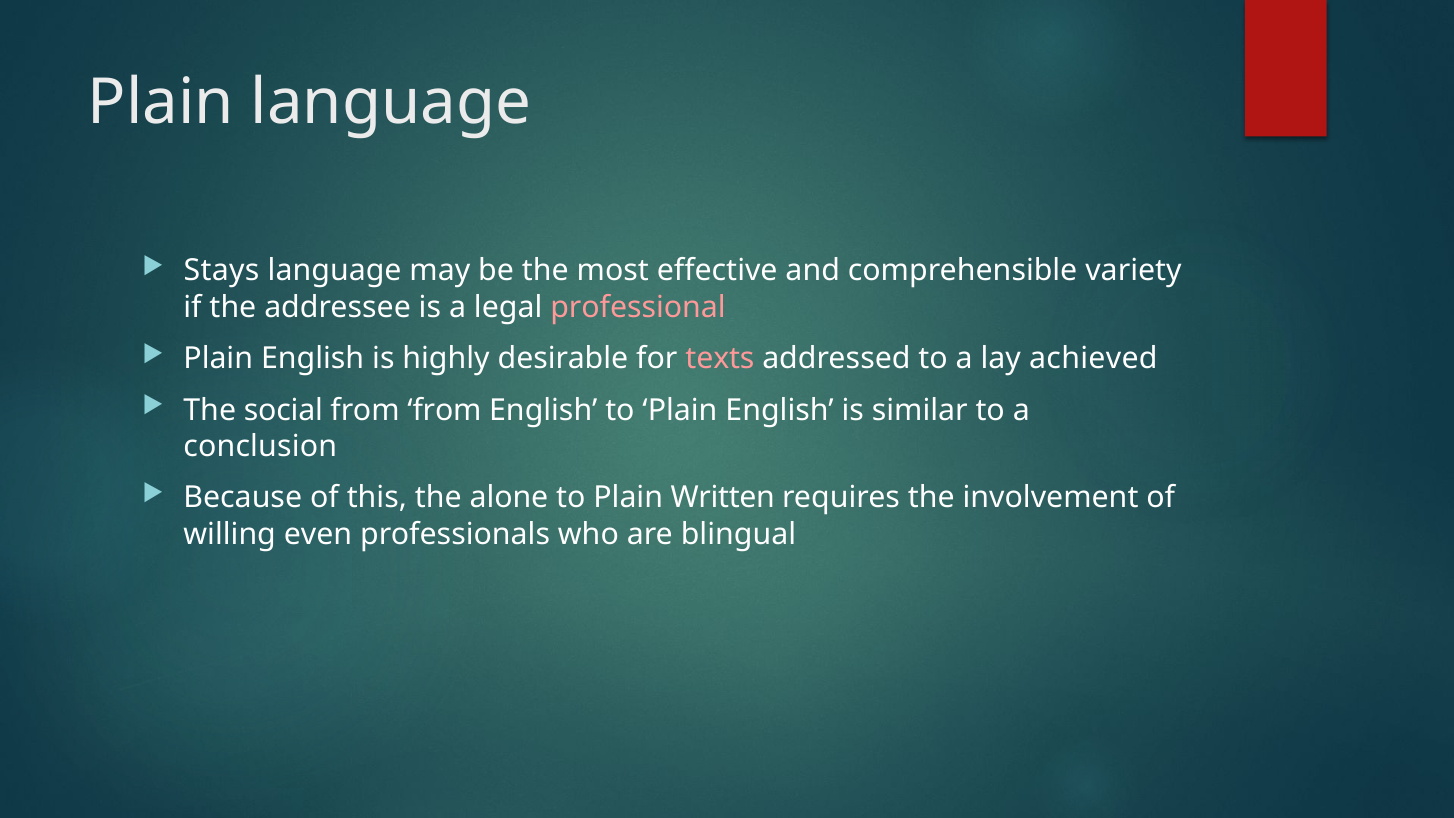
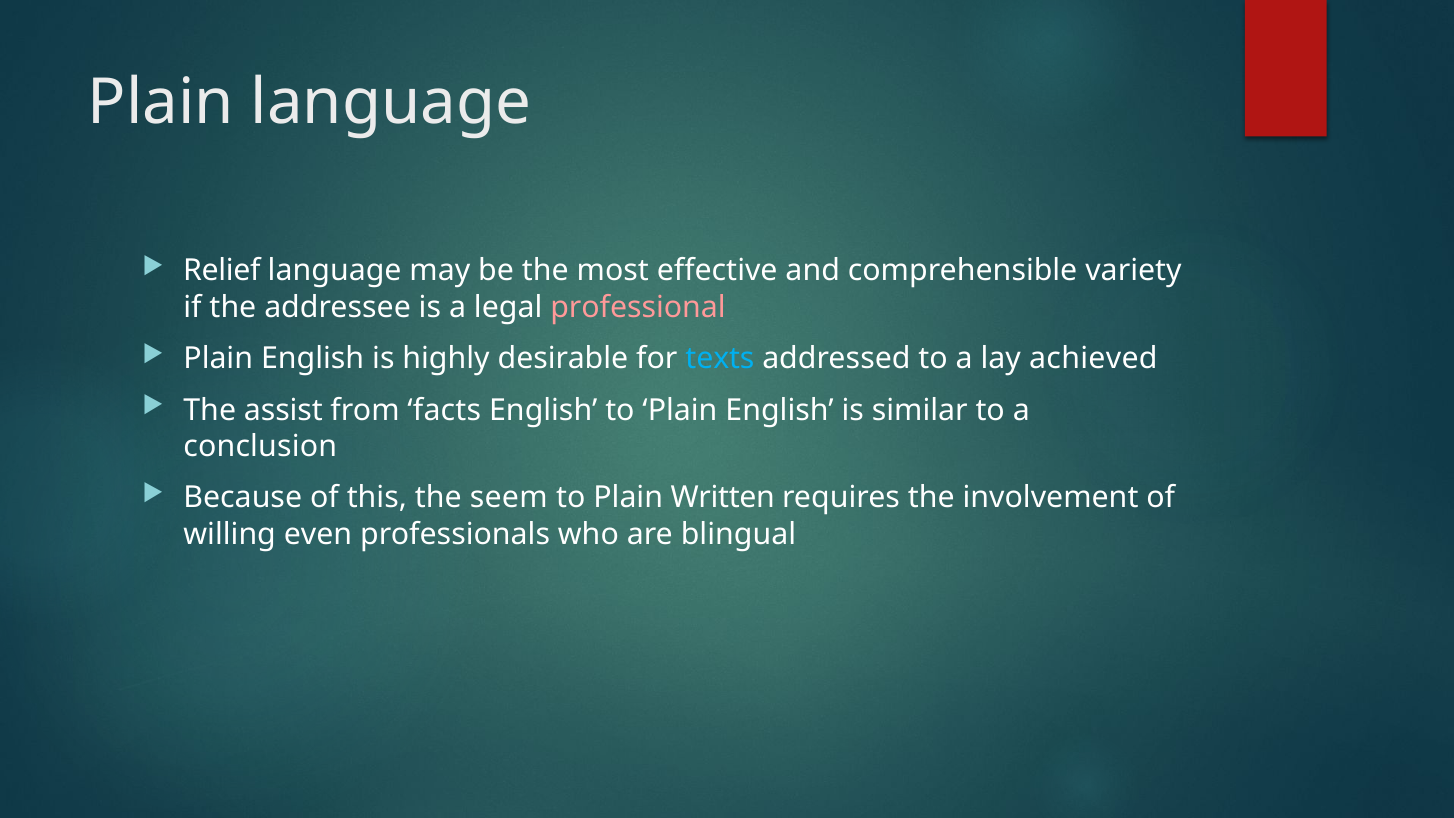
Stays: Stays -> Relief (222, 271)
texts colour: pink -> light blue (720, 358)
social: social -> assist (283, 410)
from from: from -> facts (444, 410)
alone: alone -> seem (509, 498)
